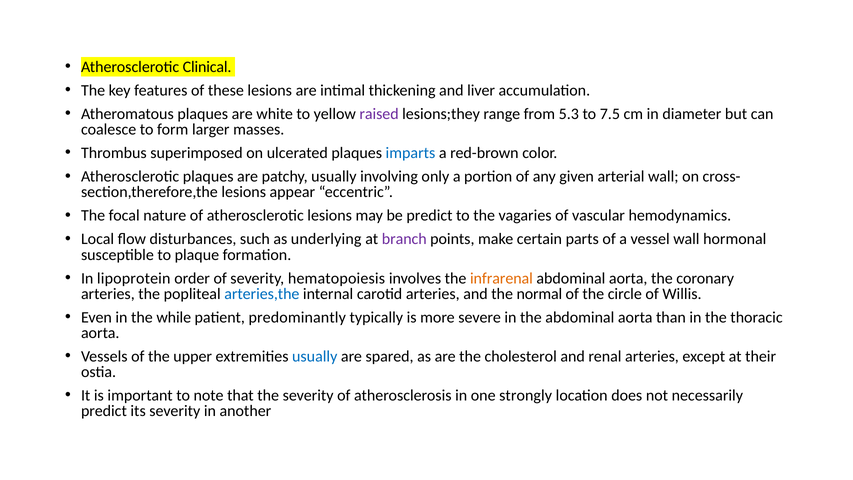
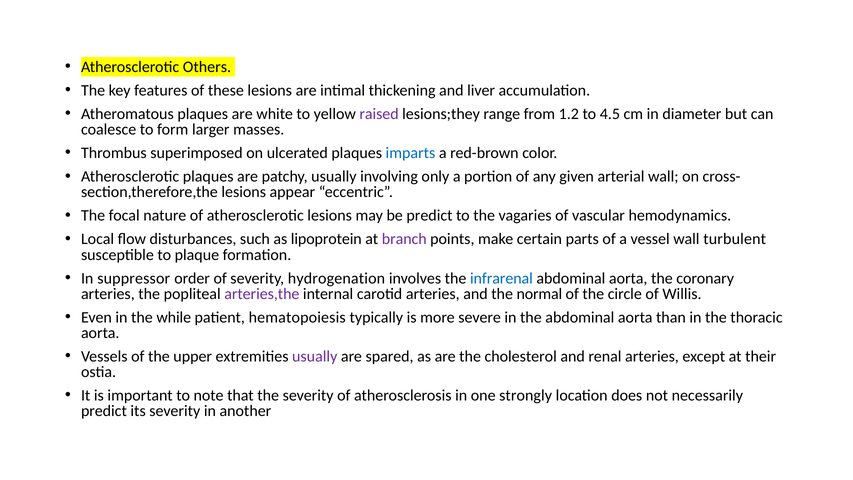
Clinical: Clinical -> Others (207, 67)
5.3: 5.3 -> 1.2 (569, 114)
7.5: 7.5 -> 4.5 (610, 114)
underlying: underlying -> lipoprotein (326, 239)
hormonal: hormonal -> turbulent (735, 239)
lipoprotein: lipoprotein -> suppressor (134, 278)
hematopoiesis: hematopoiesis -> hydrogenation (336, 278)
infrarenal colour: orange -> blue (501, 278)
arteries,the colour: blue -> purple (262, 294)
predominantly: predominantly -> hematopoiesis (297, 317)
usually colour: blue -> purple (315, 356)
